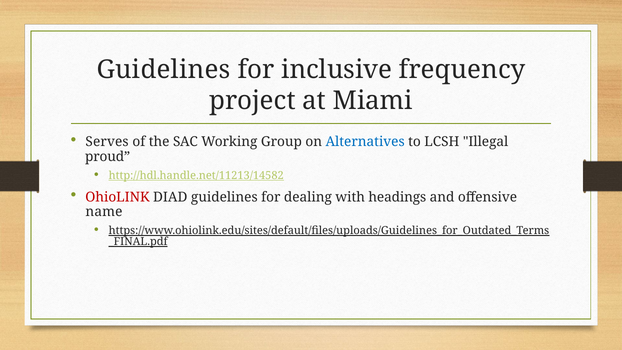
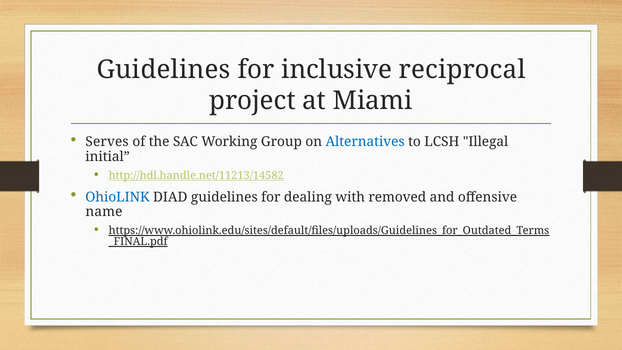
frequency: frequency -> reciprocal (462, 70)
proud: proud -> initial (108, 157)
OhioLINK colour: red -> blue (117, 197)
headings: headings -> removed (397, 197)
